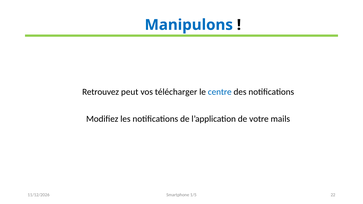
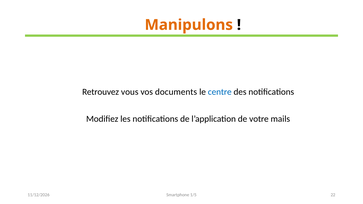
Manipulons colour: blue -> orange (189, 25)
peut: peut -> vous (130, 92)
télécharger: télécharger -> documents (176, 92)
